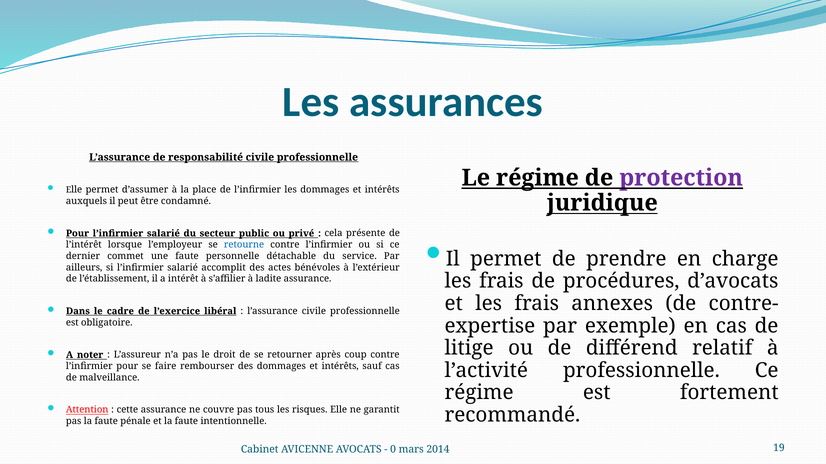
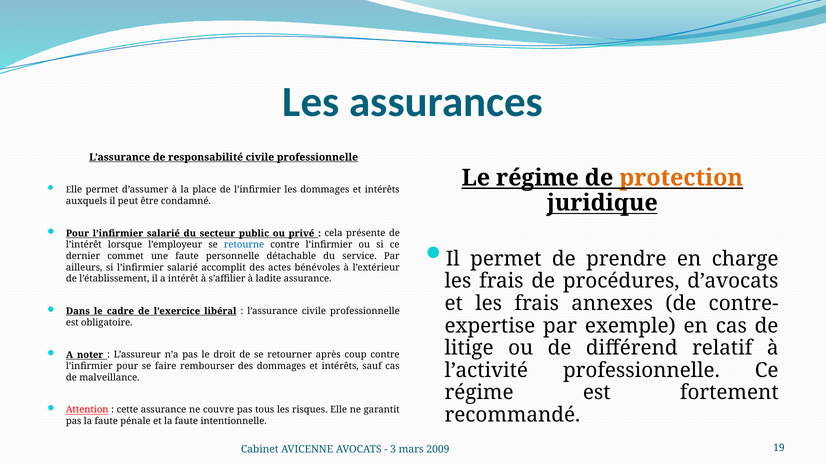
protection colour: purple -> orange (681, 178)
0: 0 -> 3 (393, 450)
2014: 2014 -> 2009 (438, 450)
